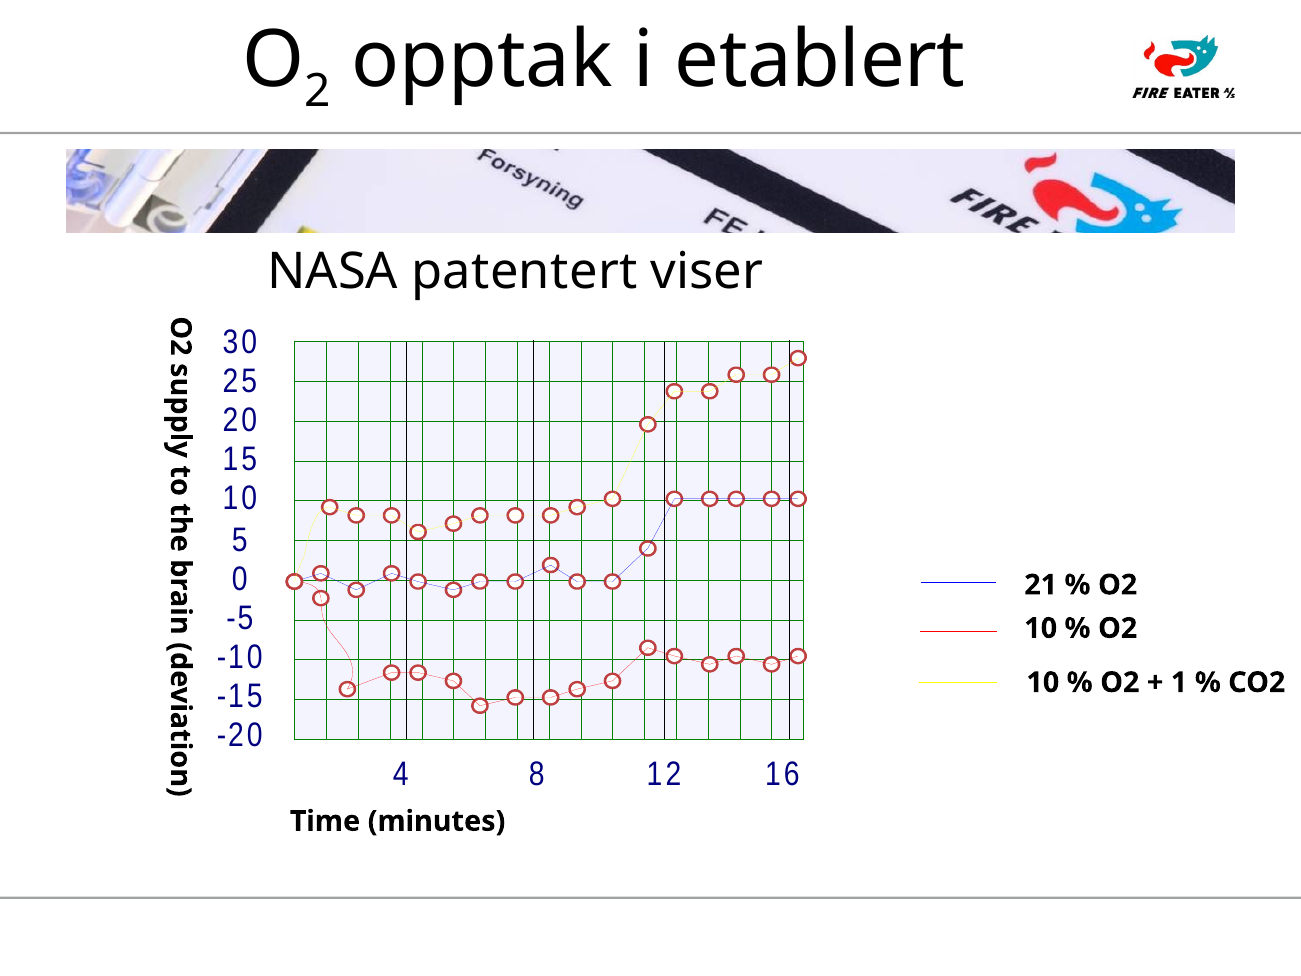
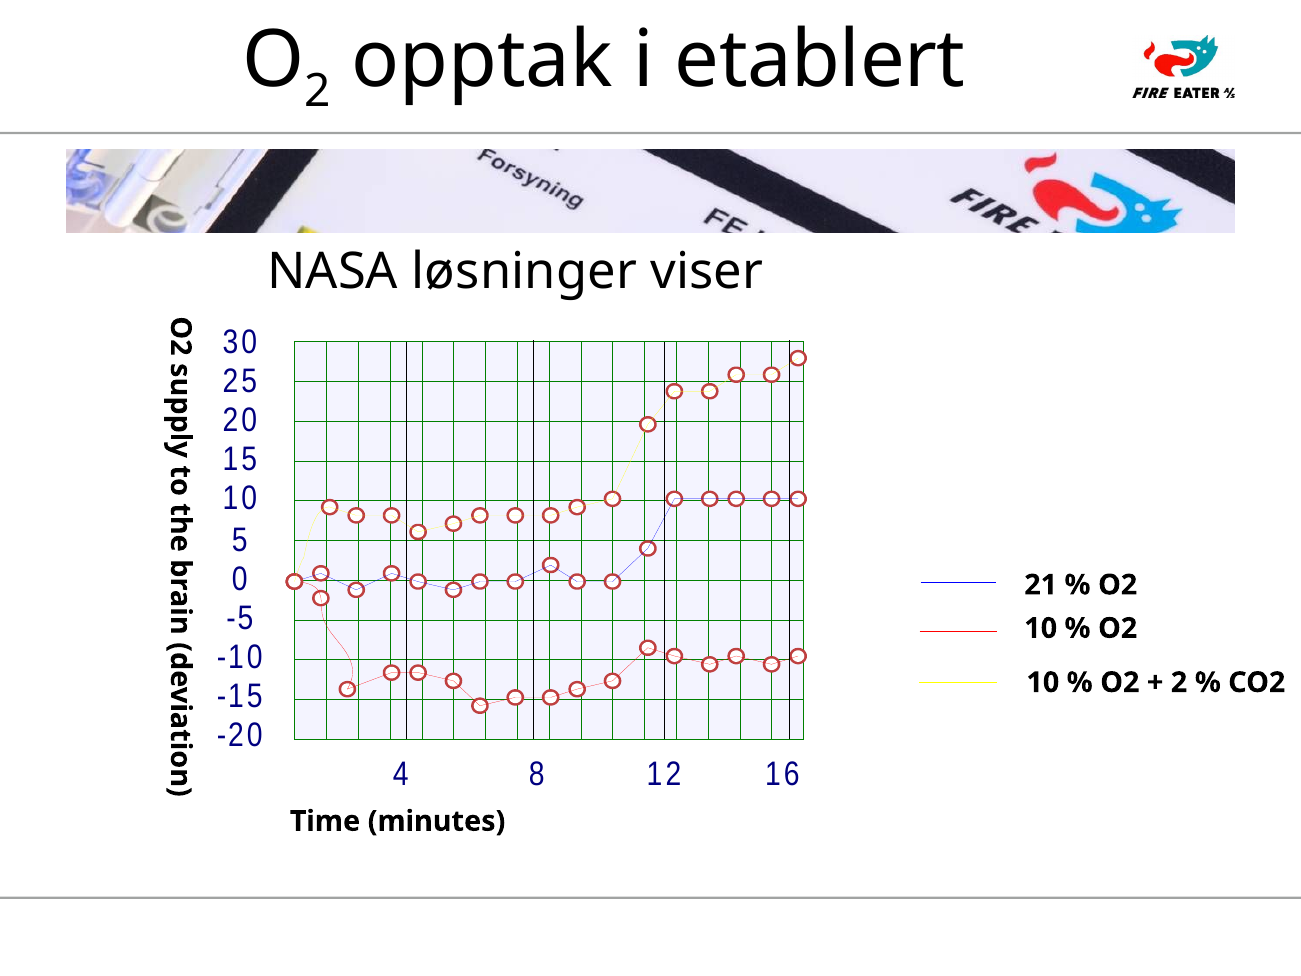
patentert: patentert -> løsninger (524, 272)
1: 1 -> 2 (1179, 682)
